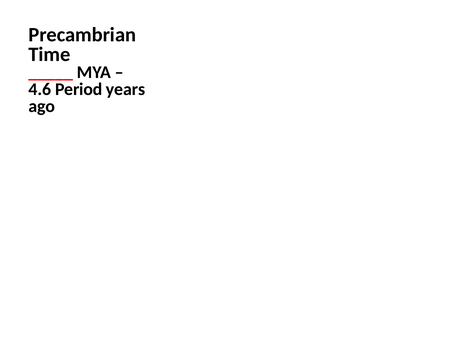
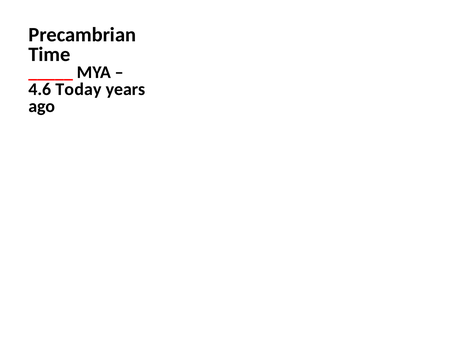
Period: Period -> Today (79, 89)
